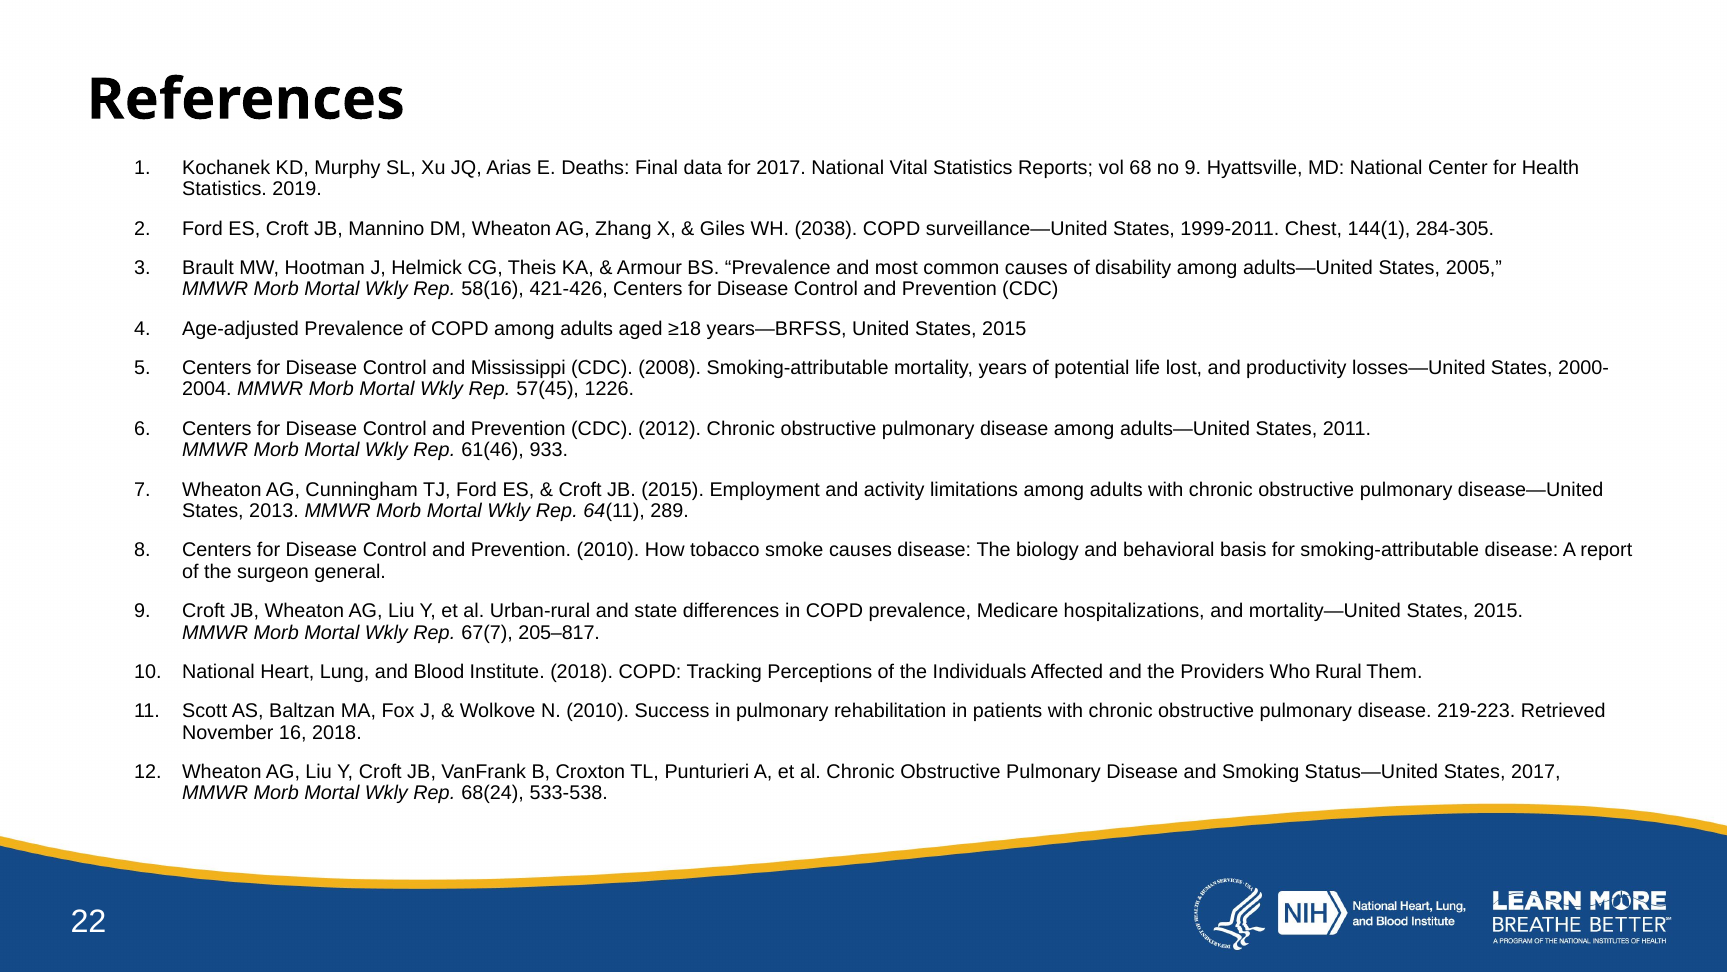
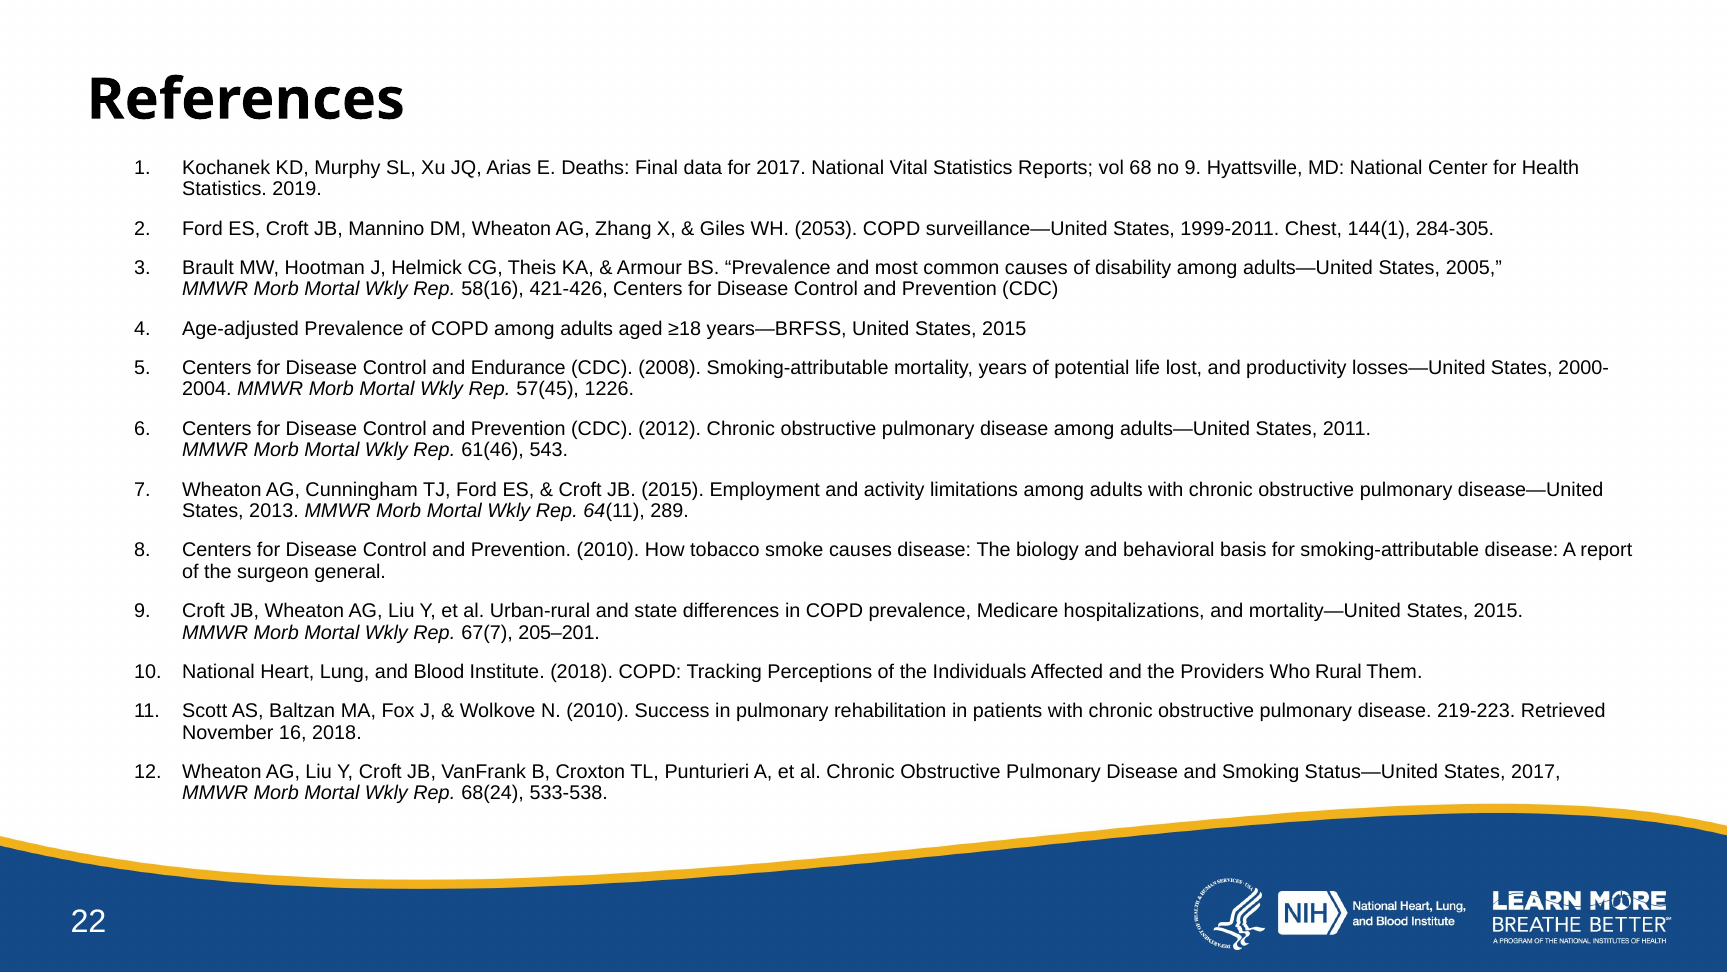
2038: 2038 -> 2053 (826, 228)
Mississippi: Mississippi -> Endurance (518, 368)
933: 933 -> 543 (549, 450)
205–817: 205–817 -> 205–201 (559, 632)
